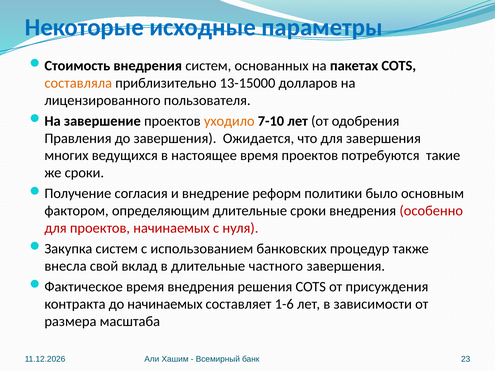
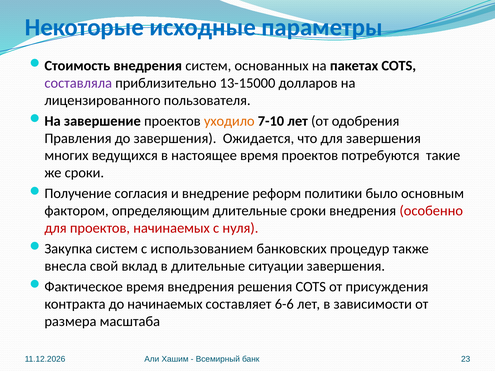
составляла colour: orange -> purple (78, 83)
частного: частного -> ситуации (276, 266)
1-6: 1-6 -> 6-6 (284, 304)
